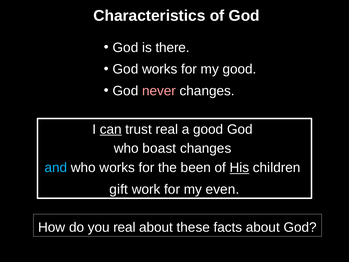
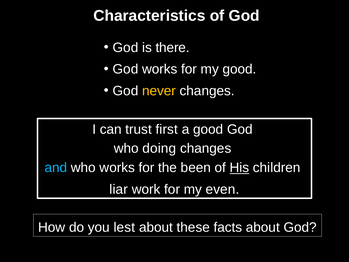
never colour: pink -> yellow (159, 91)
can underline: present -> none (111, 129)
trust real: real -> first (167, 129)
boast: boast -> doing (159, 148)
gift: gift -> liar (119, 189)
you real: real -> lest (124, 227)
